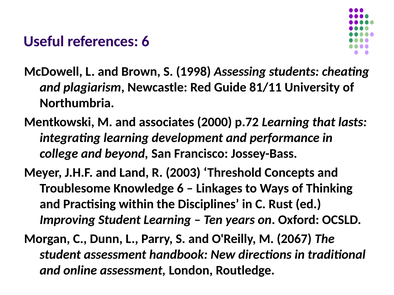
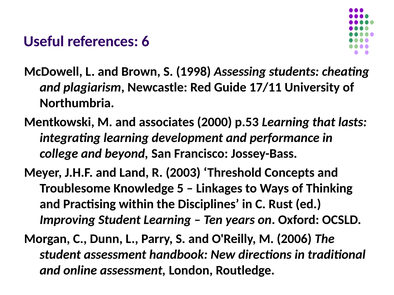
81/11: 81/11 -> 17/11 (265, 87)
p.72: p.72 -> p.53 (247, 122)
Knowledge 6: 6 -> 5 (180, 189)
2067: 2067 -> 2006 (294, 239)
